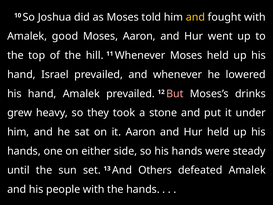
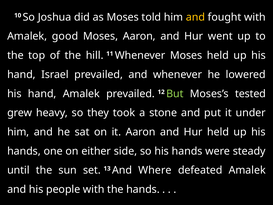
But colour: pink -> light green (175, 94)
drinks: drinks -> tested (250, 94)
Others: Others -> Where (155, 170)
